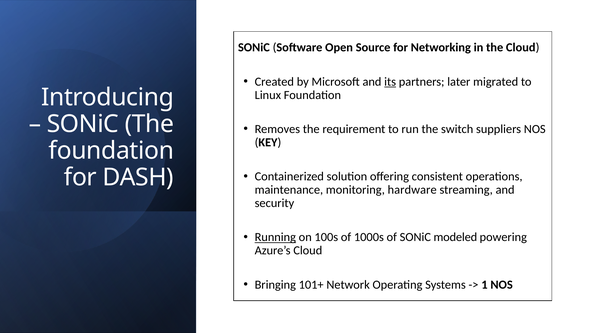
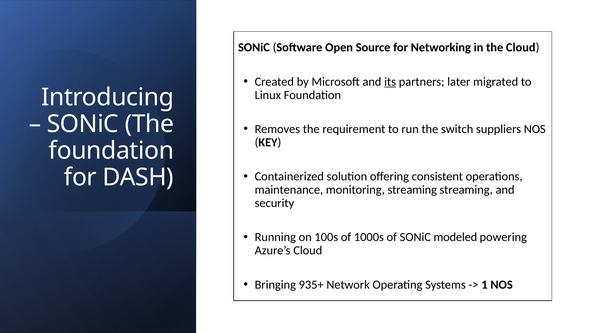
monitoring hardware: hardware -> streaming (412, 190)
Running underline: present -> none (275, 237)
101+: 101+ -> 935+ (311, 285)
